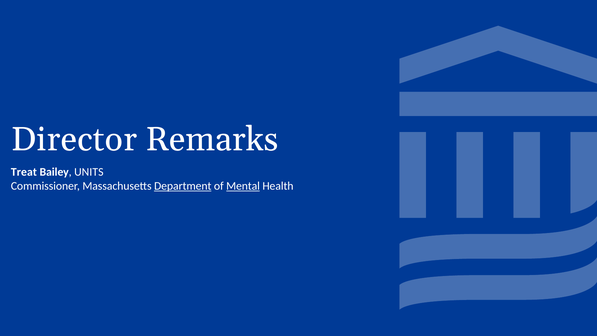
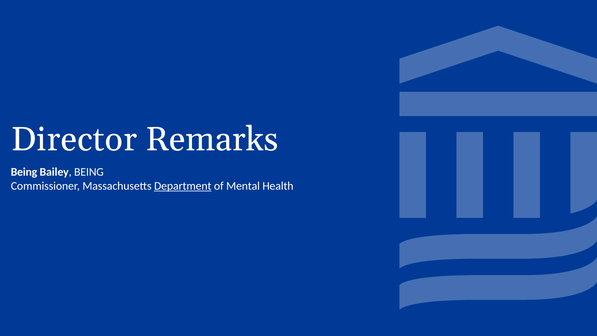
Treat: Treat -> Being (24, 172)
Bailey UNITS: UNITS -> BEING (89, 172)
Mental underline: present -> none (243, 186)
